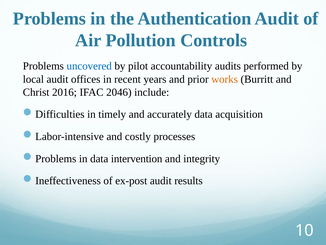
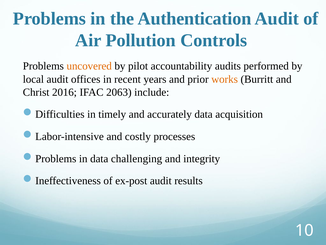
uncovered colour: blue -> orange (89, 66)
2046: 2046 -> 2063 (119, 92)
intervention: intervention -> challenging (137, 158)
